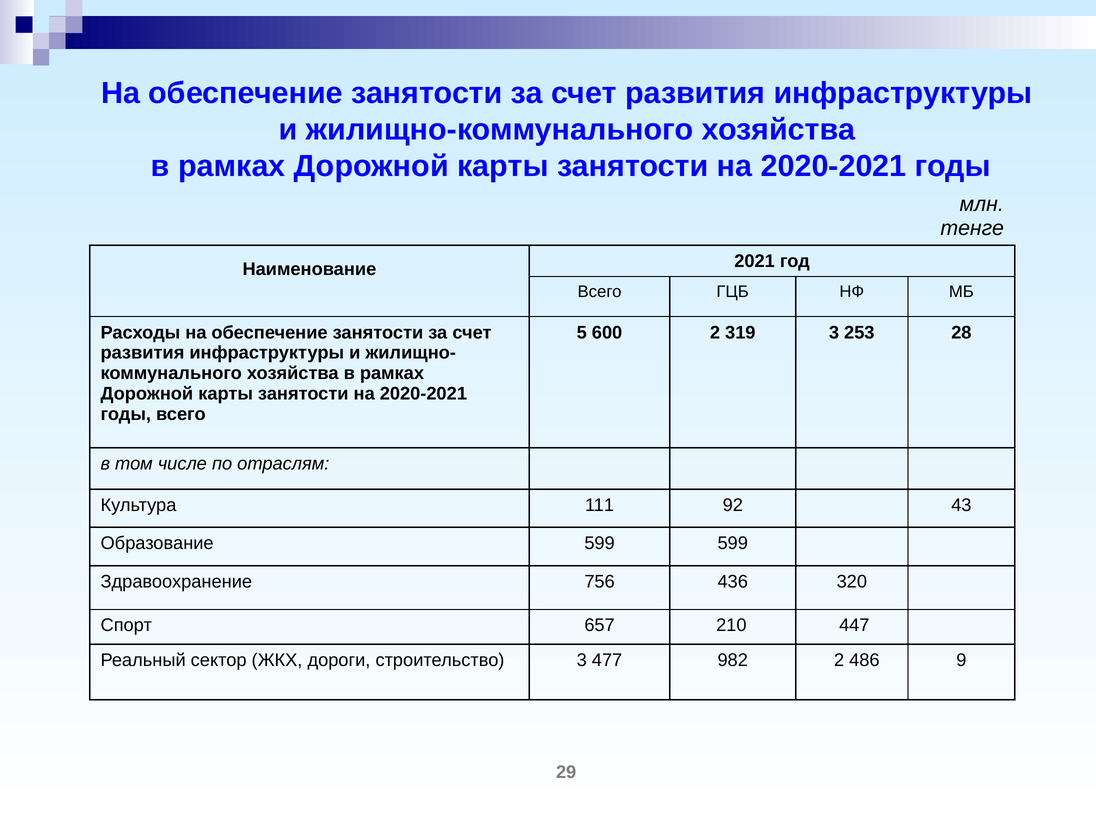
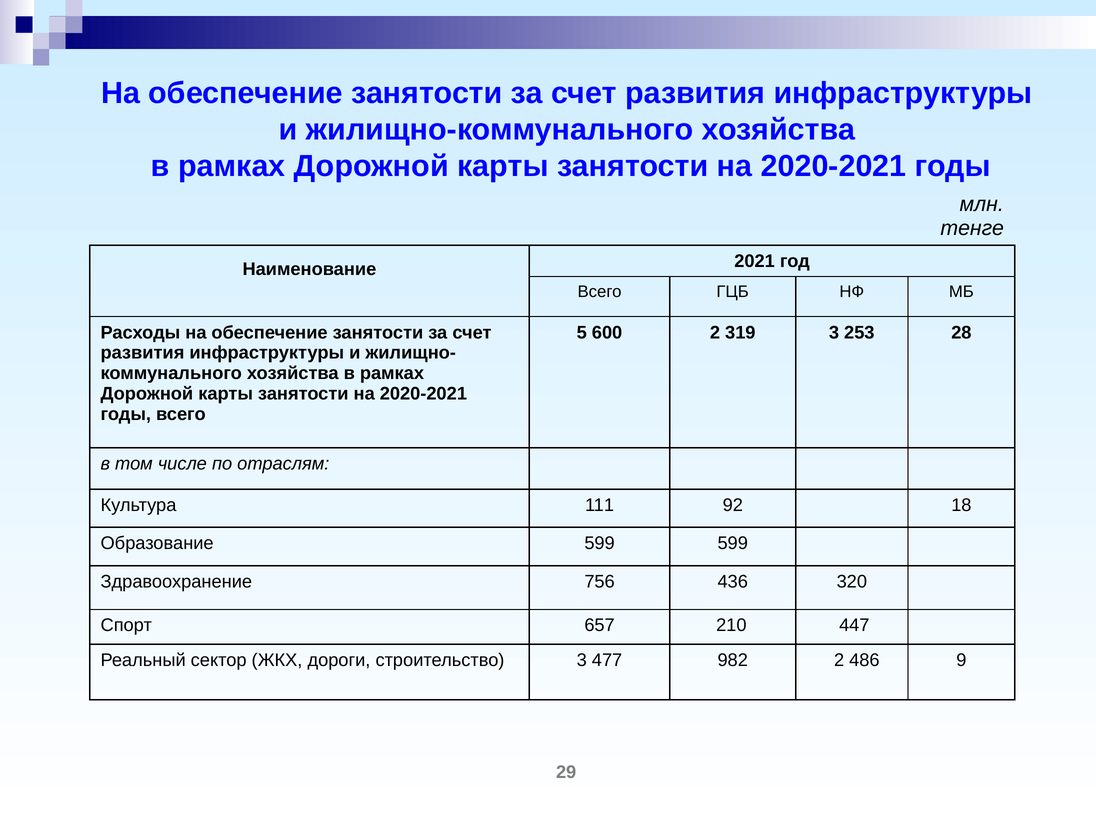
43: 43 -> 18 (961, 505)
